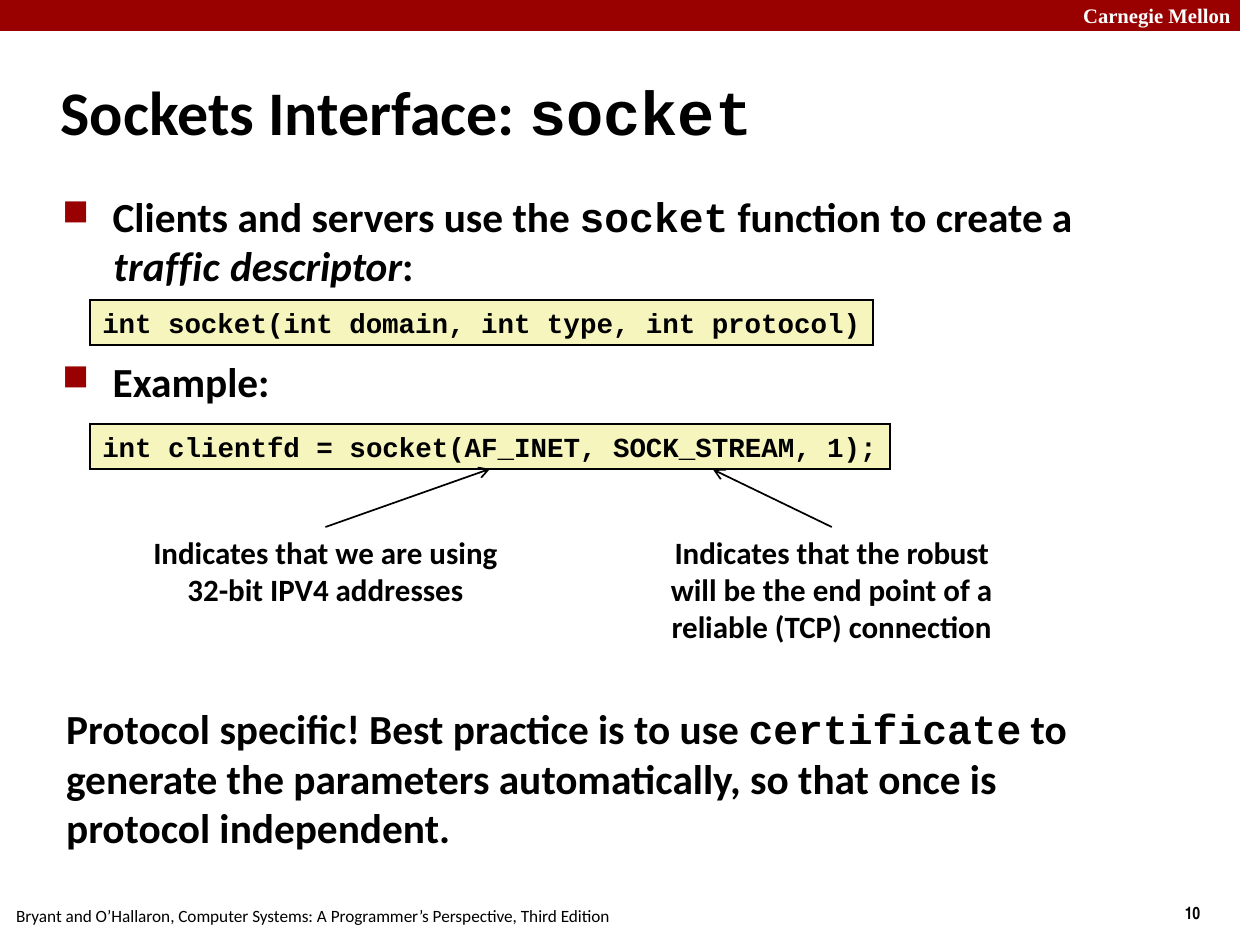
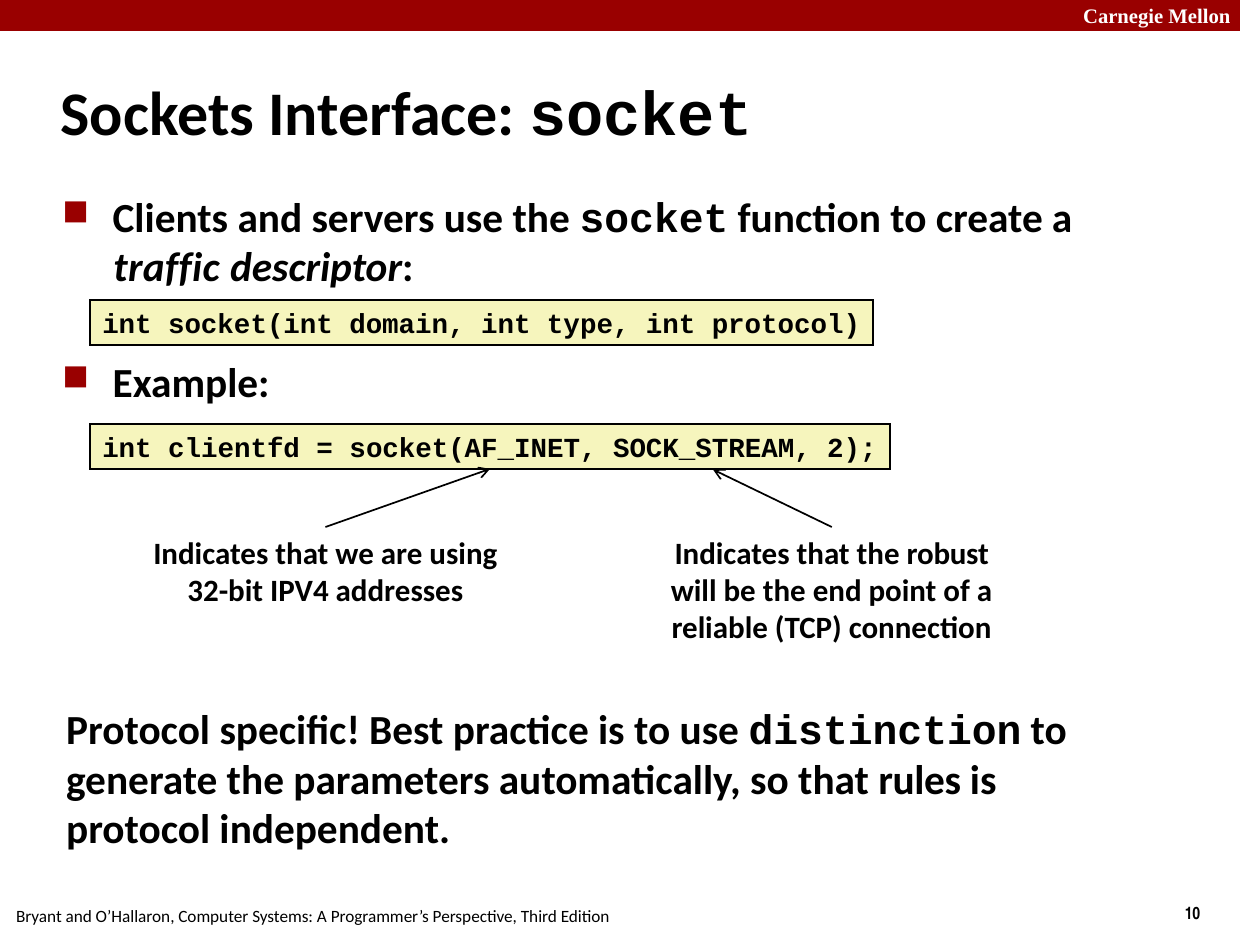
1: 1 -> 2 (852, 448)
certificate: certificate -> distinction (885, 731)
once: once -> rules (920, 781)
